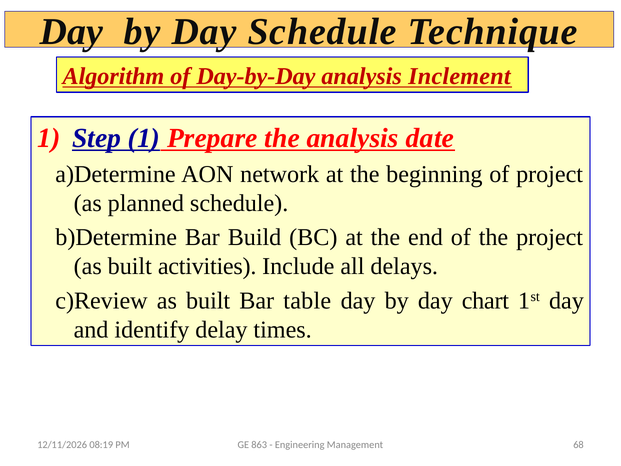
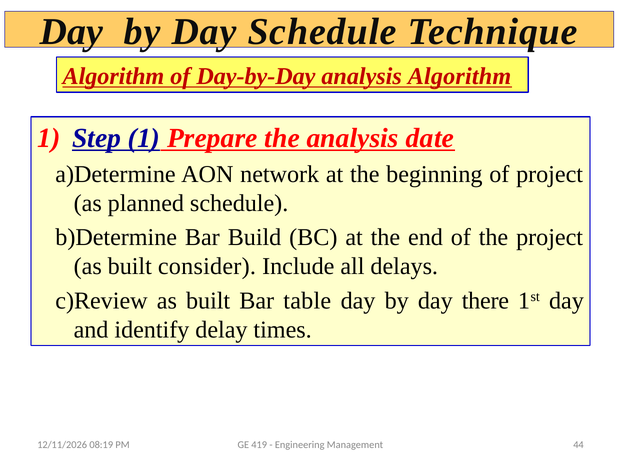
analysis Inclement: Inclement -> Algorithm (459, 76)
activities: activities -> consider (207, 266)
chart: chart -> there (485, 300)
863: 863 -> 419 (259, 445)
68: 68 -> 44 (578, 445)
